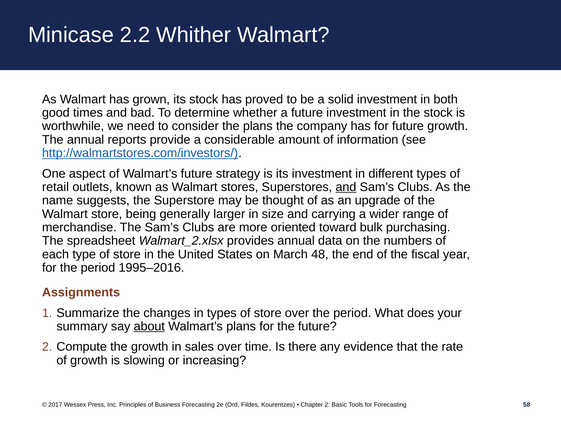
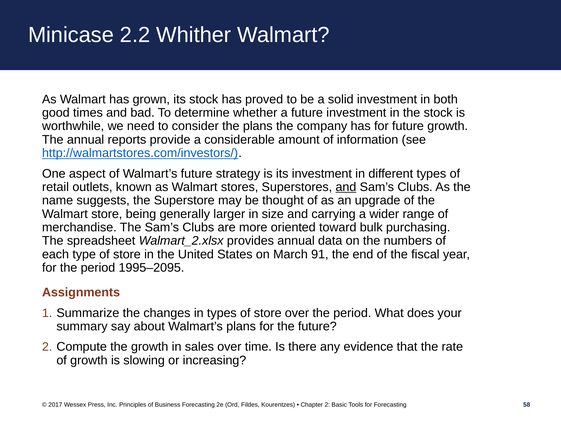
48: 48 -> 91 (320, 254)
1995–2016: 1995–2016 -> 1995–2095 (151, 268)
about underline: present -> none (149, 326)
